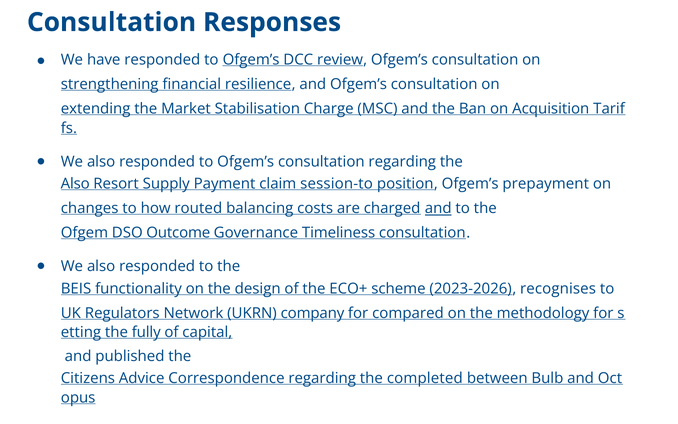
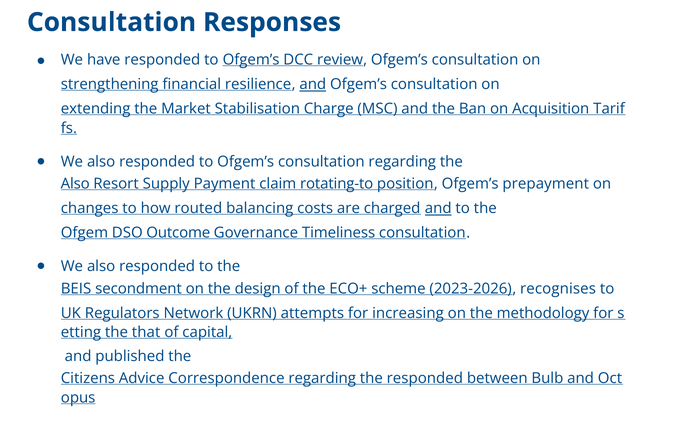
and underline: none -> present (313, 84)
session-to: session-to -> rotating-to (337, 184)
functionality: functionality -> secondment (139, 288)
company: company -> attempts (312, 313)
compared: compared -> increasing (408, 313)
fully: fully -> that (146, 332)
the completed: completed -> responded (425, 378)
